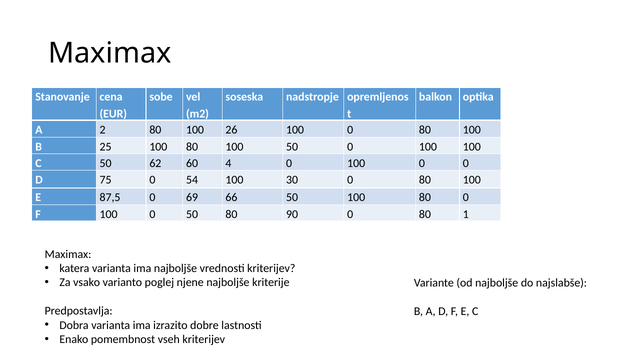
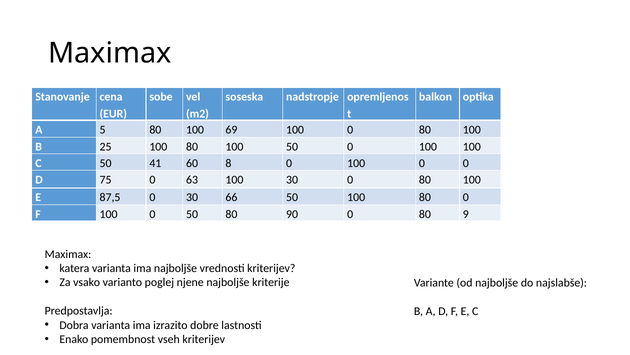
2: 2 -> 5 (103, 129)
26: 26 -> 69 (231, 129)
62: 62 -> 41 (155, 163)
4: 4 -> 8 (228, 163)
54: 54 -> 63 (192, 179)
0 69: 69 -> 30 (192, 197)
1: 1 -> 9 (466, 214)
